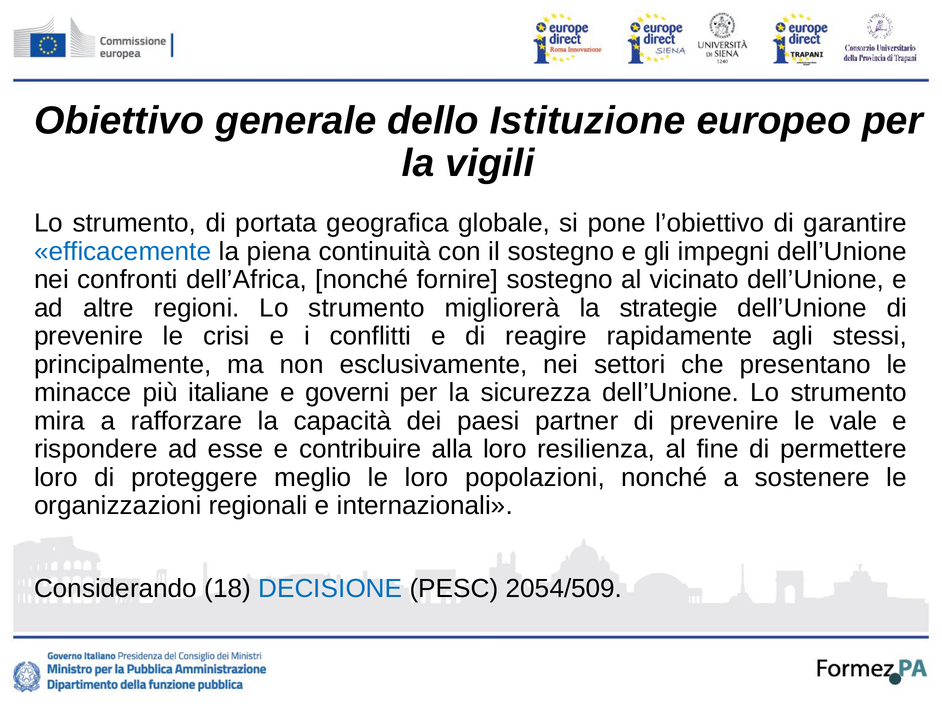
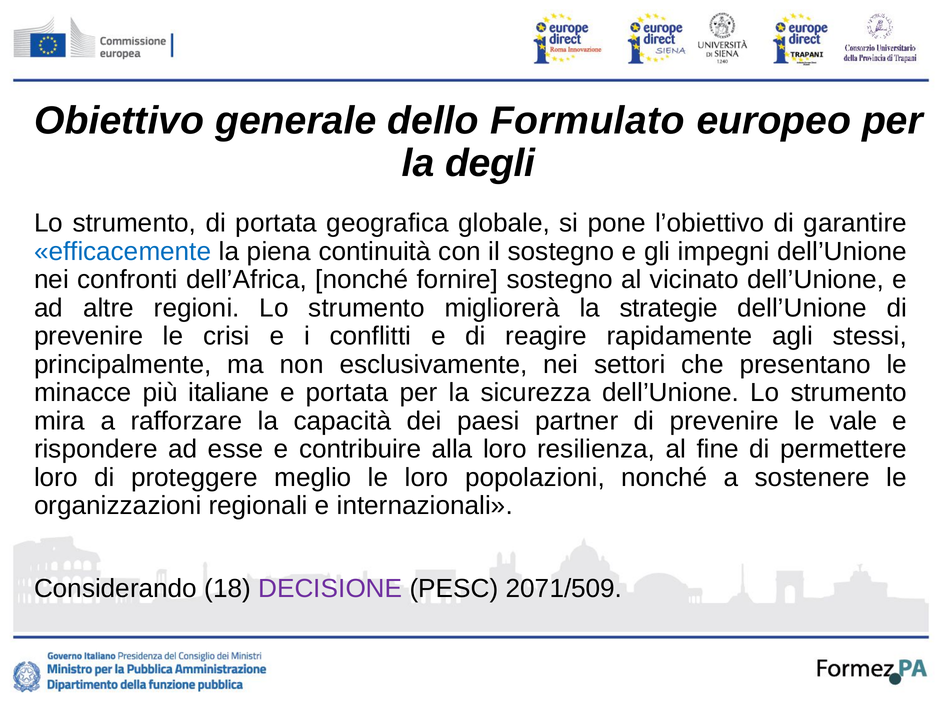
Istituzione: Istituzione -> Formulato (587, 121)
vigili: vigili -> degli (490, 164)
e governi: governi -> portata (347, 393)
DECISIONE colour: blue -> purple (330, 589)
2054/509: 2054/509 -> 2071/509 (564, 589)
